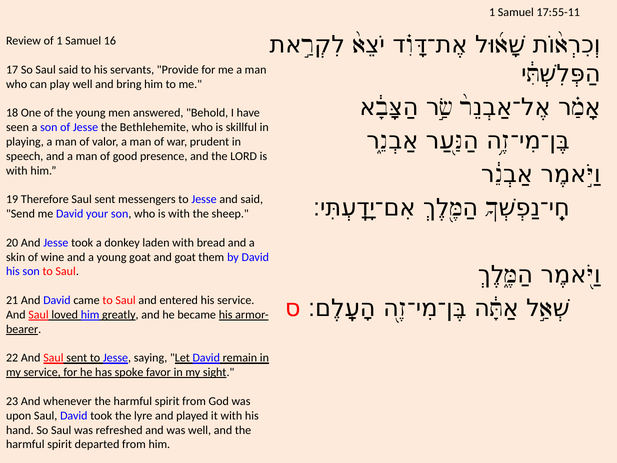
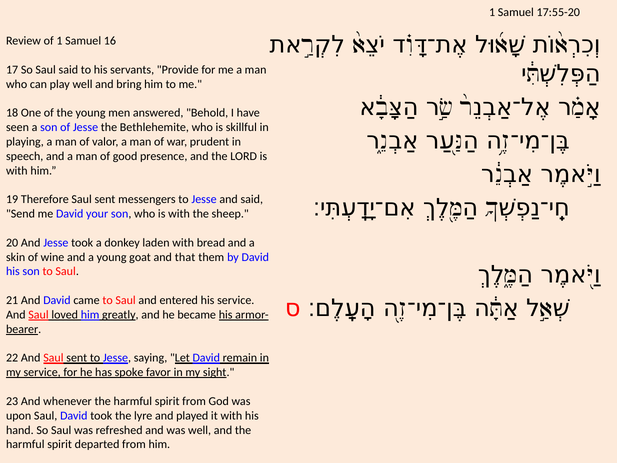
17:55-11: 17:55-11 -> 17:55-20 (558, 12)
and goat: goat -> that (185, 257)
